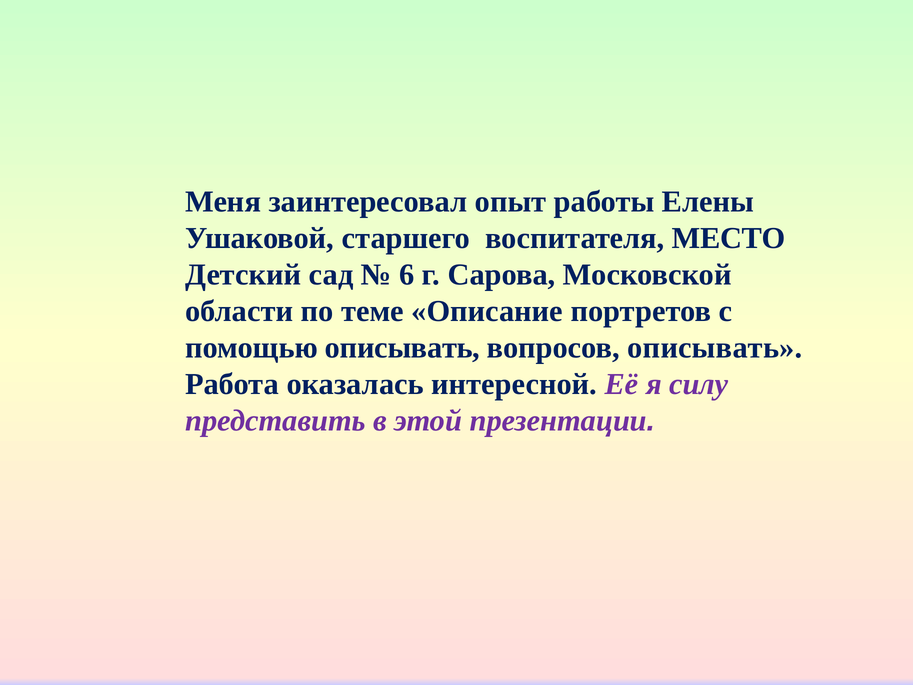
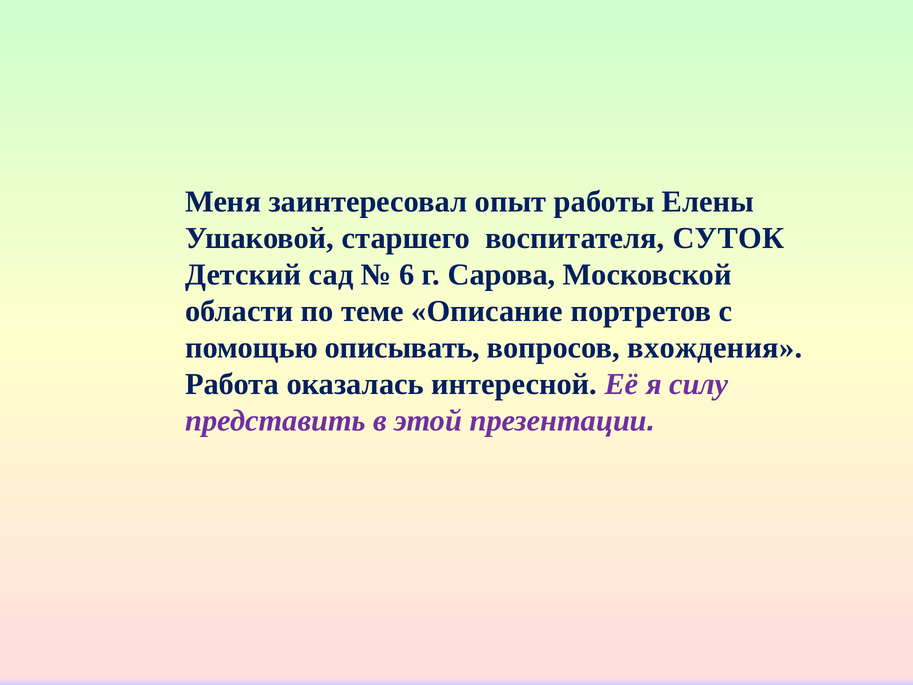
МЕСТО: МЕСТО -> СУТОК (728, 238)
вопросов описывать: описывать -> вхождения (715, 348)
